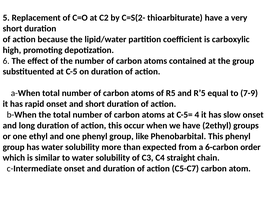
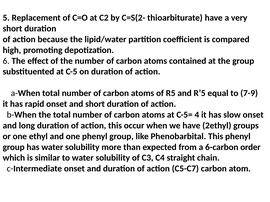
carboxylic: carboxylic -> compared (231, 39)
